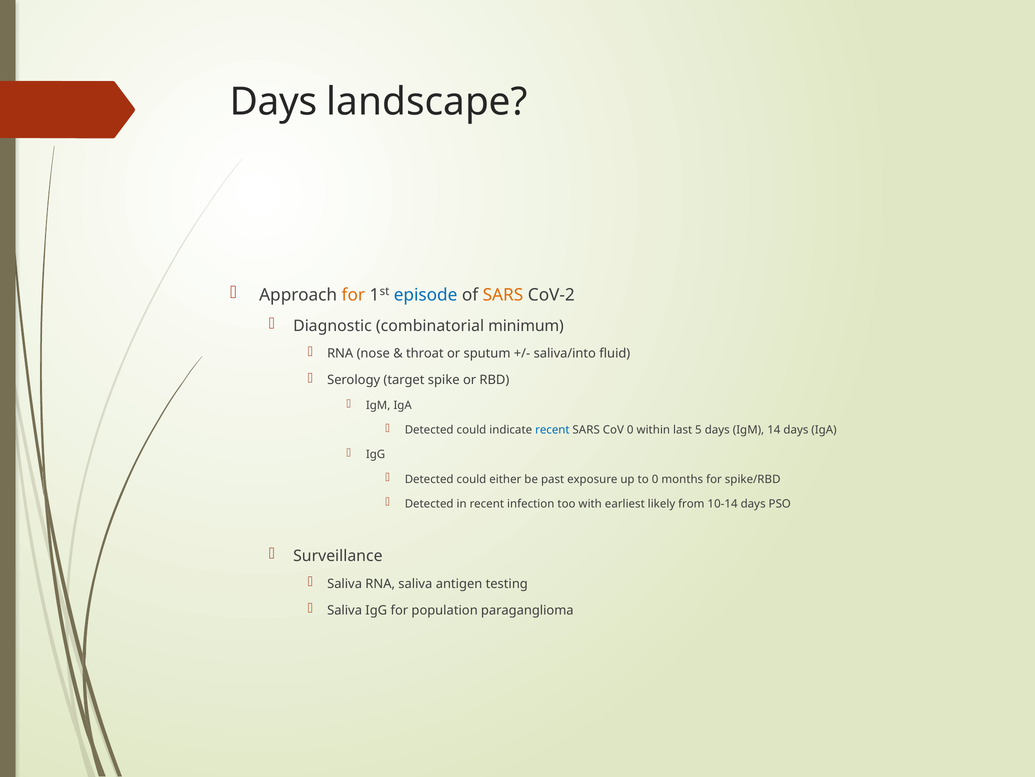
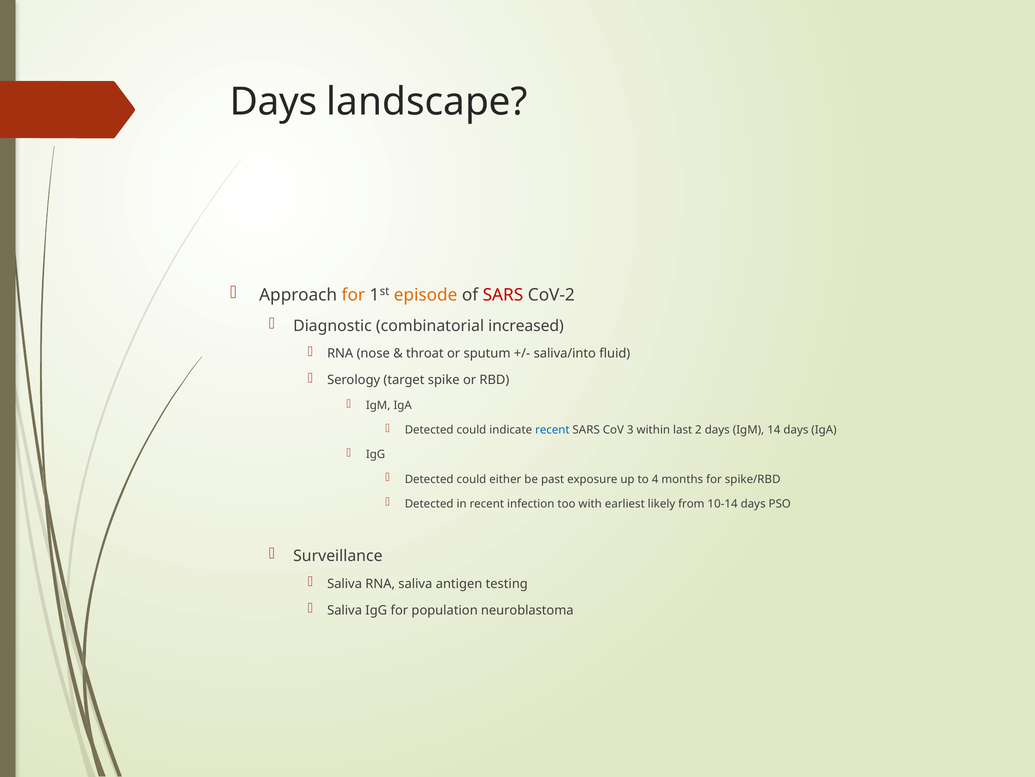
episode colour: blue -> orange (426, 295)
SARS colour: orange -> red (503, 295)
minimum: minimum -> increased (526, 325)
CoV 0: 0 -> 3 (630, 430)
5: 5 -> 2 (698, 430)
to 0: 0 -> 4 (655, 479)
paraganglioma: paraganglioma -> neuroblastoma (527, 610)
